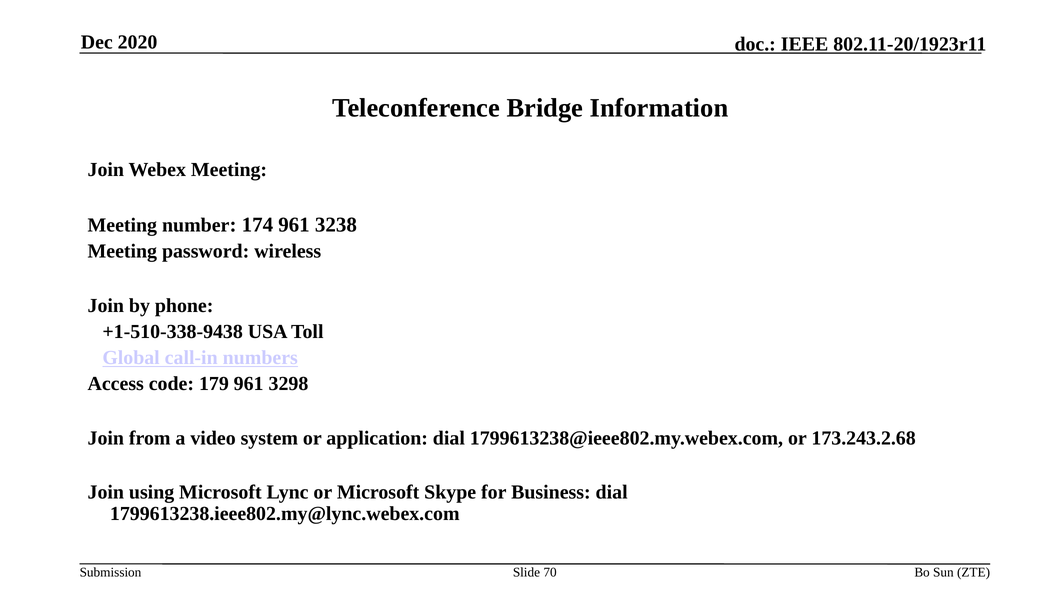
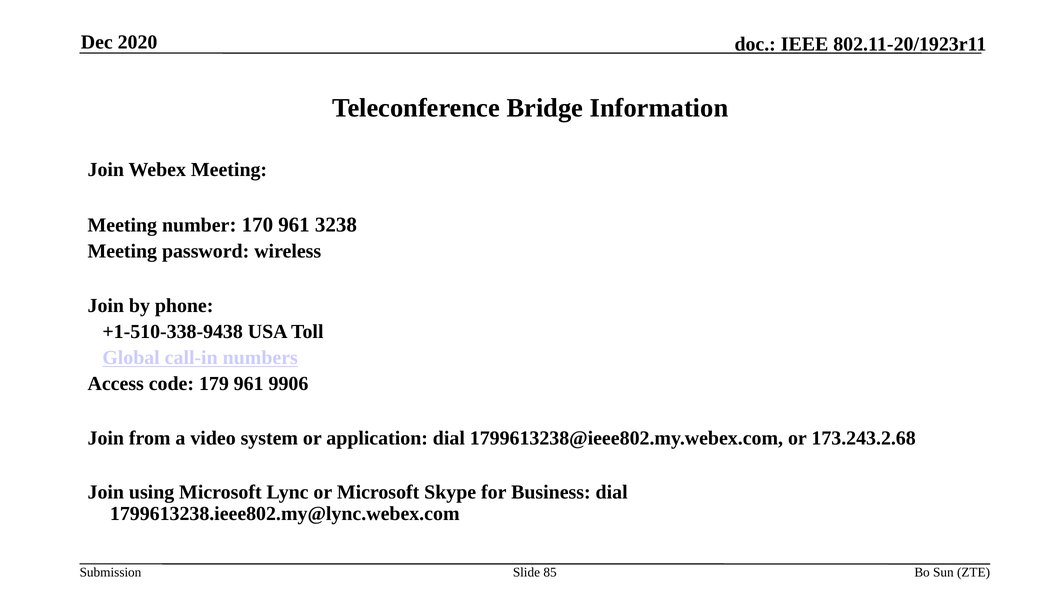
174: 174 -> 170 (257, 225)
3298: 3298 -> 9906 (288, 383)
70: 70 -> 85 (550, 572)
